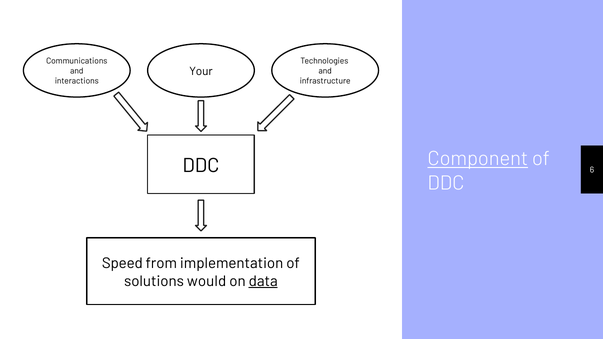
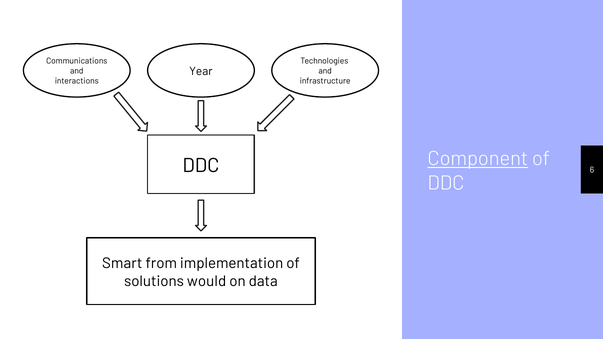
Your: Your -> Year (201, 71)
Speed: Speed -> Smart (122, 263)
data underline: present -> none (263, 281)
